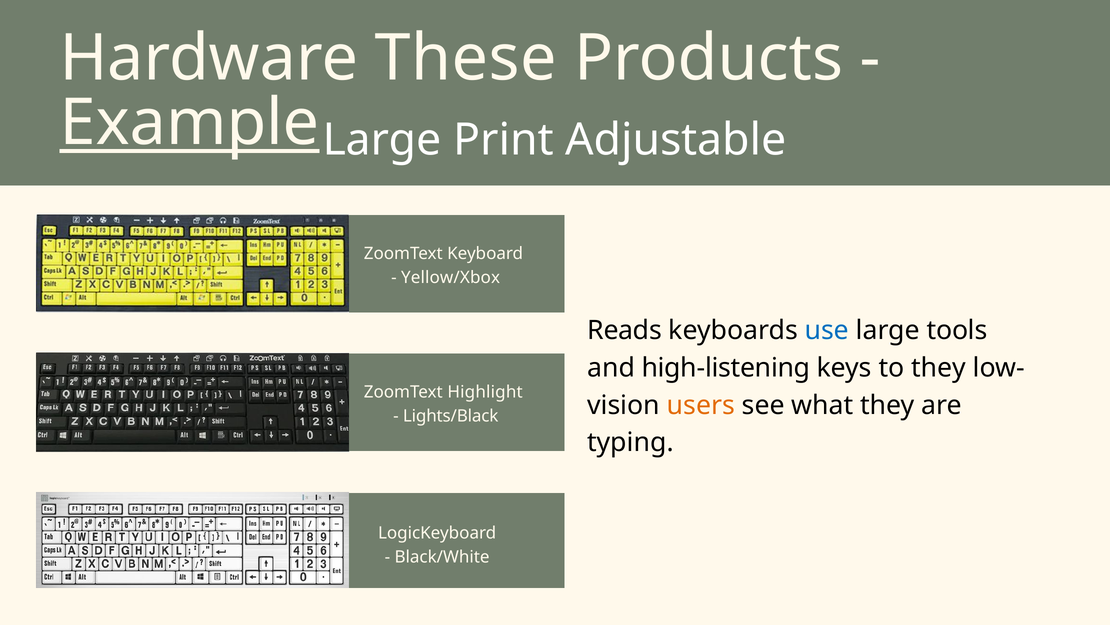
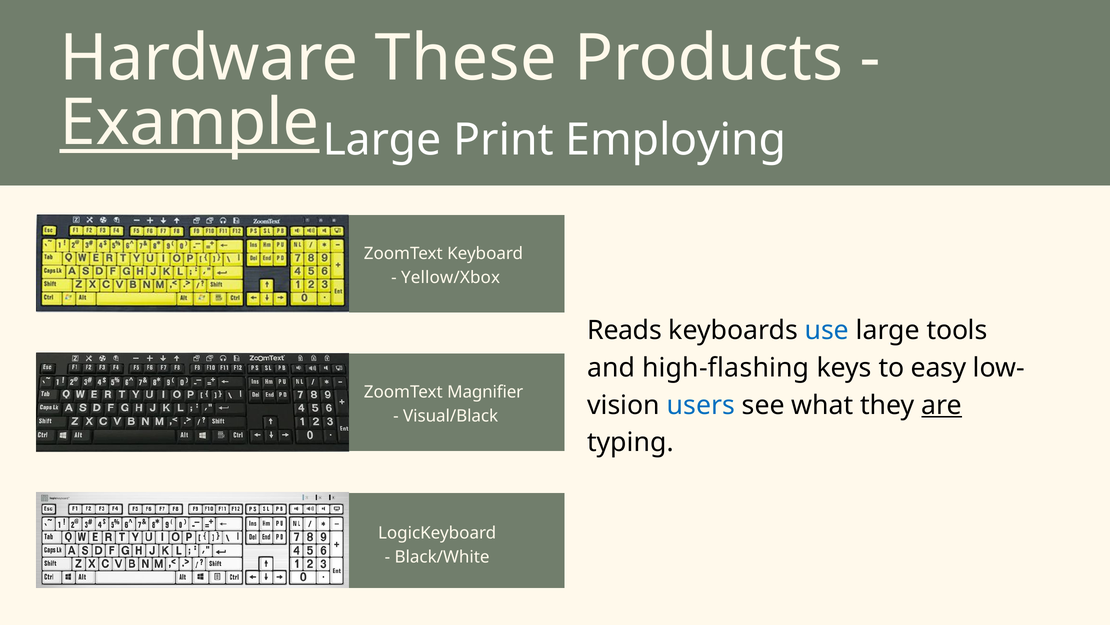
Adjustable: Adjustable -> Employing (676, 140)
high-listening: high-listening -> high-flashing (726, 368)
to they: they -> easy (939, 368)
Highlight: Highlight -> Magnifier (485, 392)
users colour: orange -> blue (701, 405)
are underline: none -> present (942, 405)
Lights/Black: Lights/Black -> Visual/Black (451, 416)
